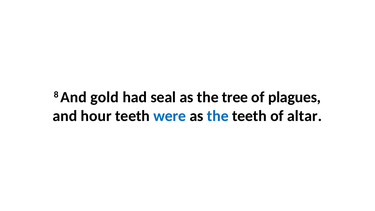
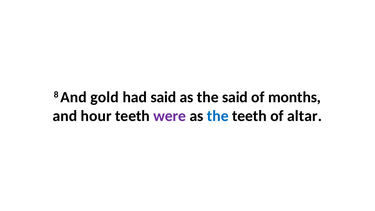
had seal: seal -> said (163, 97)
the tree: tree -> said (235, 97)
plagues: plagues -> months (294, 97)
were colour: blue -> purple (170, 116)
